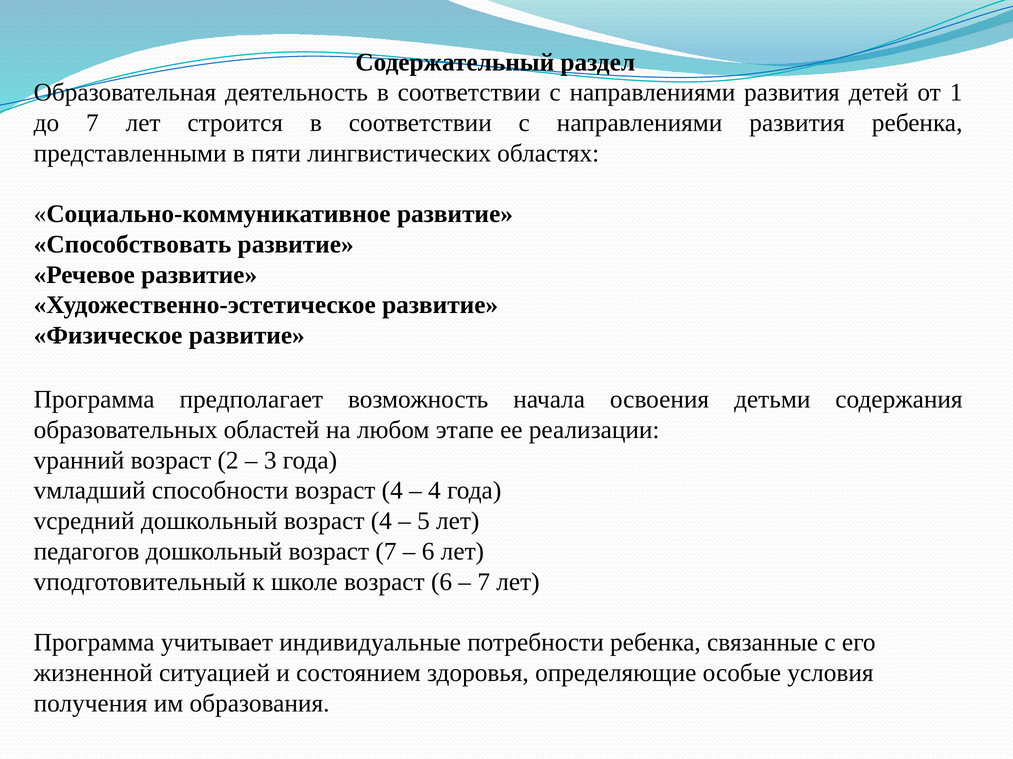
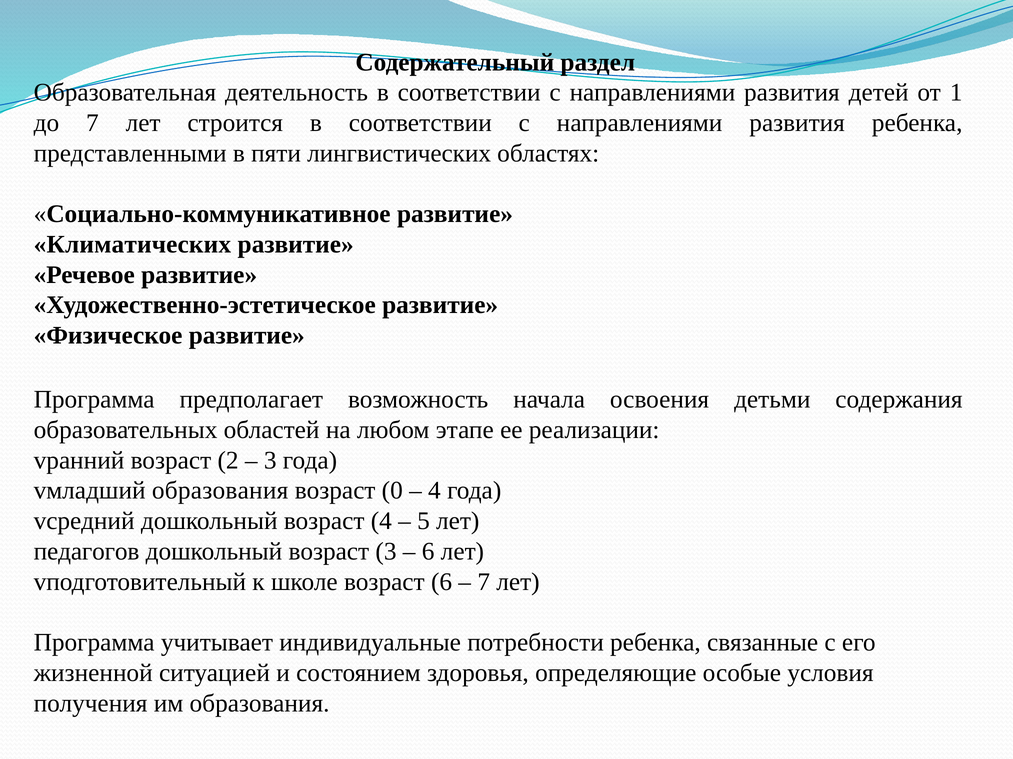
Способствовать: Способствовать -> Климатических (132, 245)
vмладший способности: способности -> образования (220, 491)
4: 4 -> 0 (392, 491)
возраст 7: 7 -> 3 (386, 552)
